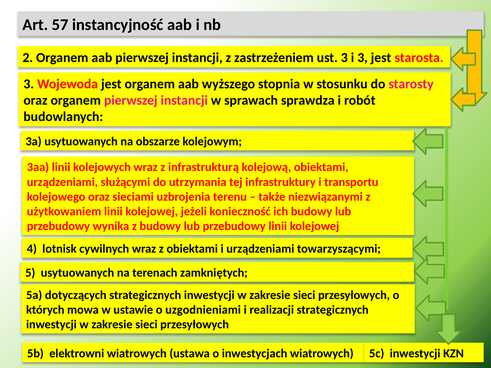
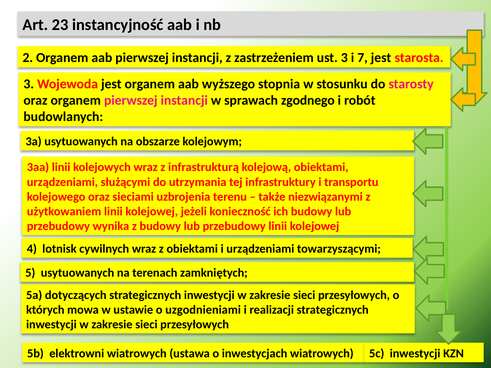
57: 57 -> 23 (60, 25)
i 3: 3 -> 7 (363, 58)
sprawdza: sprawdza -> zgodnego (308, 100)
